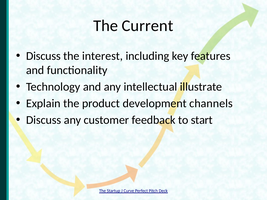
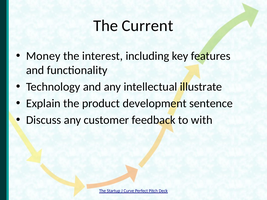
Discuss: Discuss -> Money (43, 56)
channels: channels -> sentence (211, 103)
start: start -> with (202, 120)
